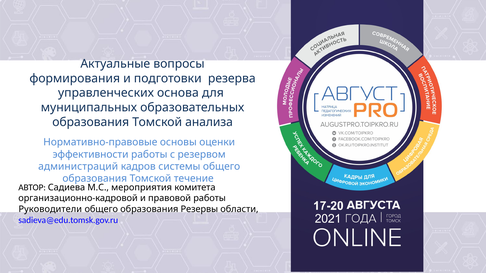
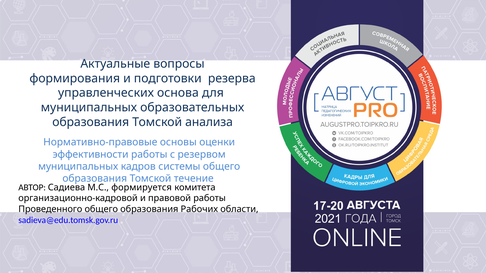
администраций: администраций -> муниципальных (78, 167)
мероприятия: мероприятия -> формируется (142, 188)
Руководители: Руководители -> Проведенного (50, 210)
Резервы: Резервы -> Рабочих (199, 210)
